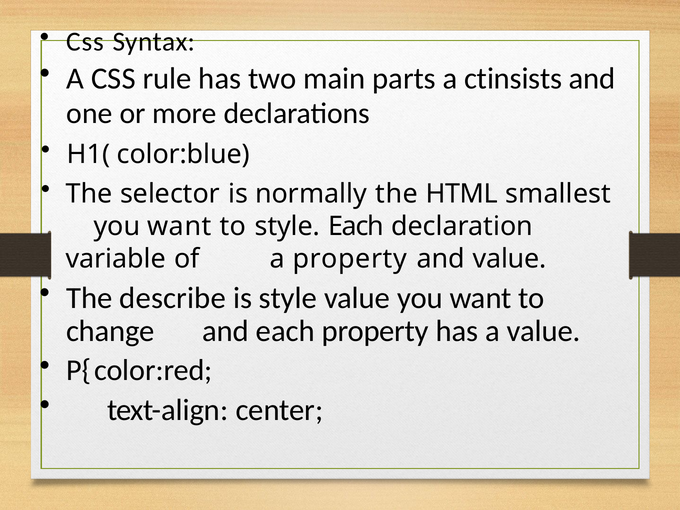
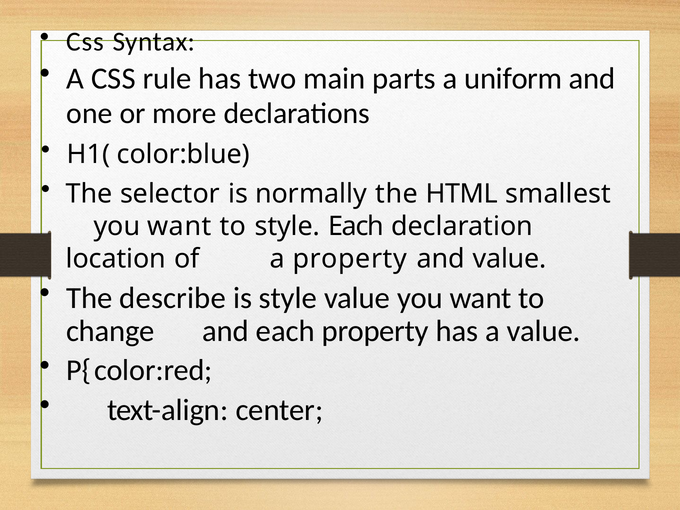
ctinsists: ctinsists -> uniform (513, 79)
variable: variable -> location (116, 259)
